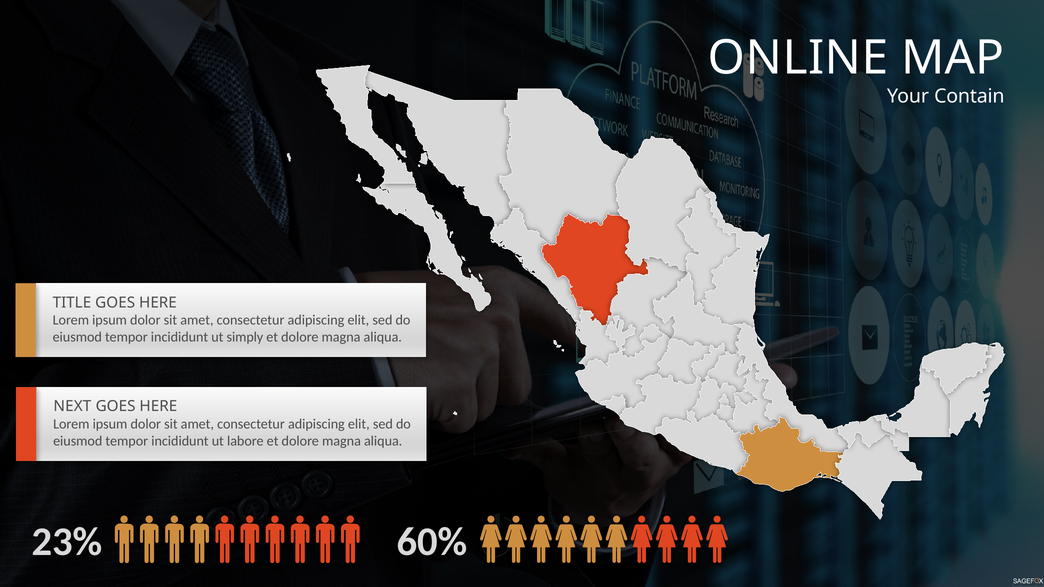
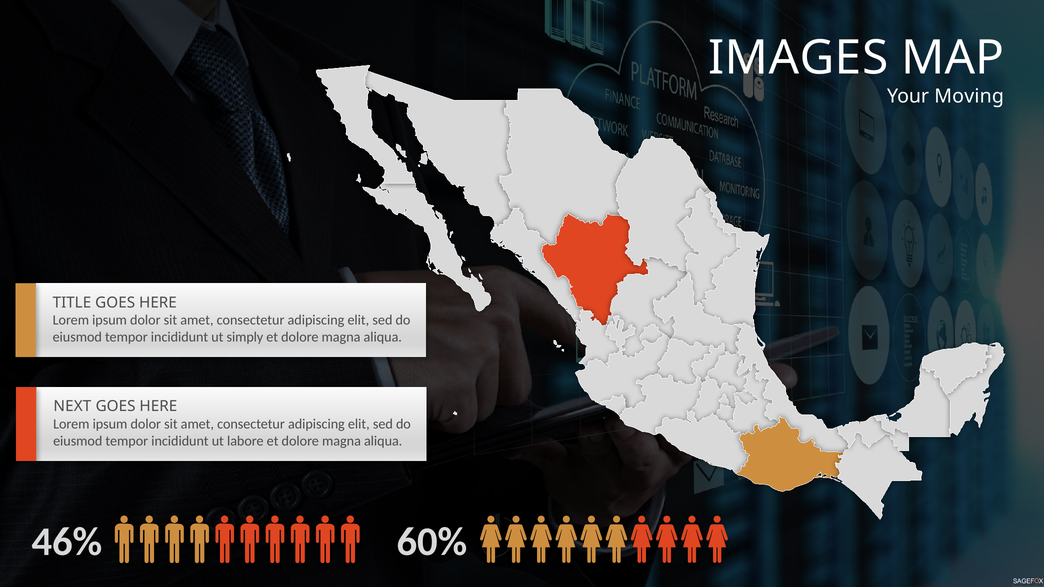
ONLINE: ONLINE -> IMAGES (798, 58)
Contain: Contain -> Moving (969, 96)
23%: 23% -> 46% (67, 542)
